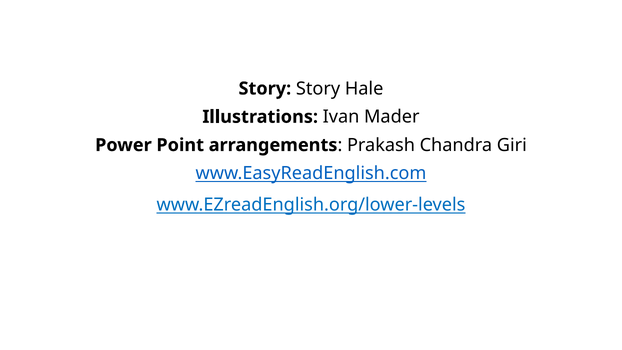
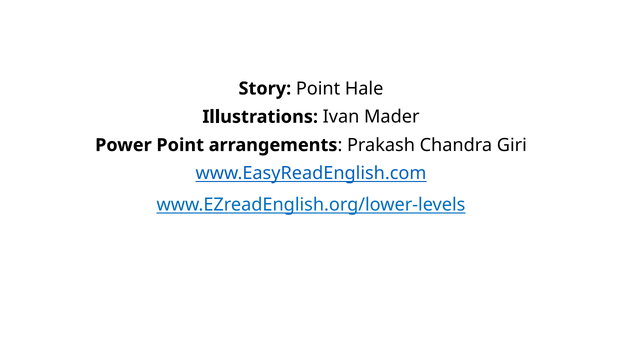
Story Story: Story -> Point (318, 89)
